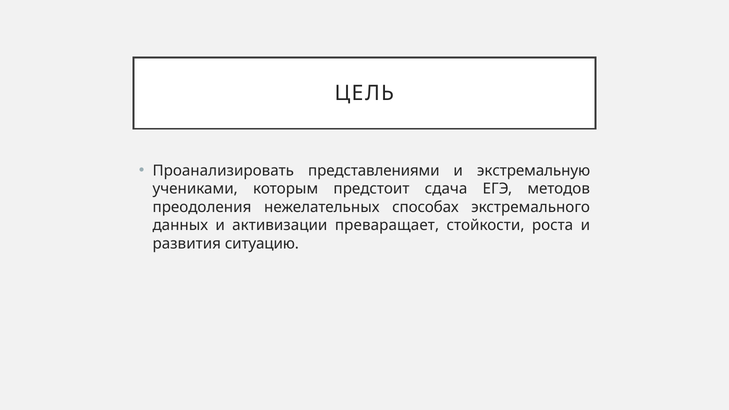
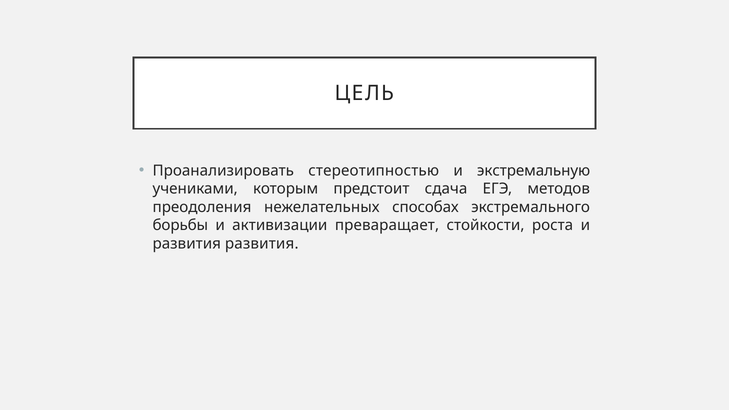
представлениями: представлениями -> стереотипностью (374, 171)
данных: данных -> борьбы (180, 225)
развития ситуацию: ситуацию -> развития (262, 244)
